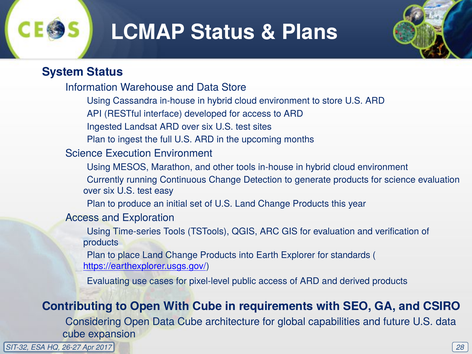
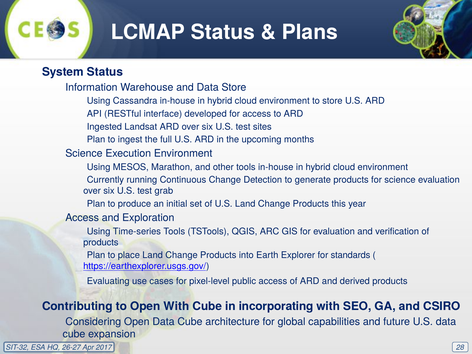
easy: easy -> grab (164, 191)
requirements: requirements -> incorporating (276, 306)
